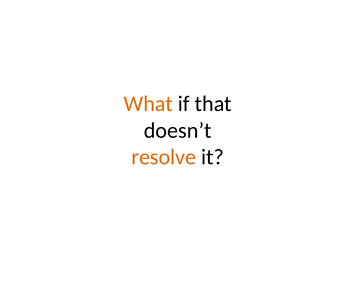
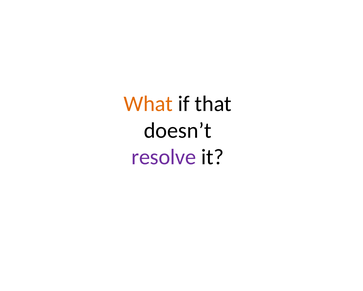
resolve colour: orange -> purple (164, 157)
